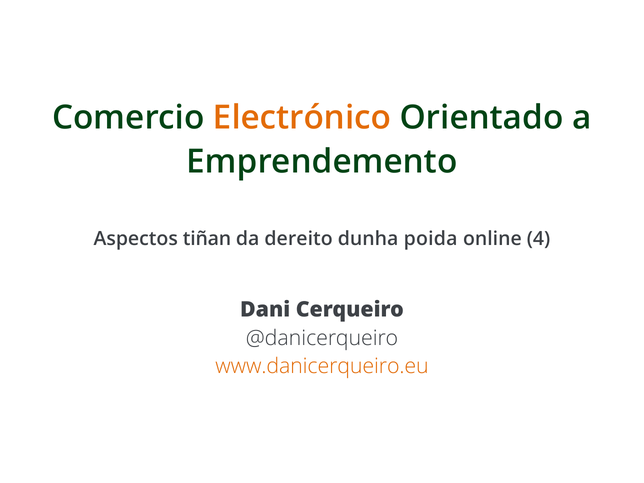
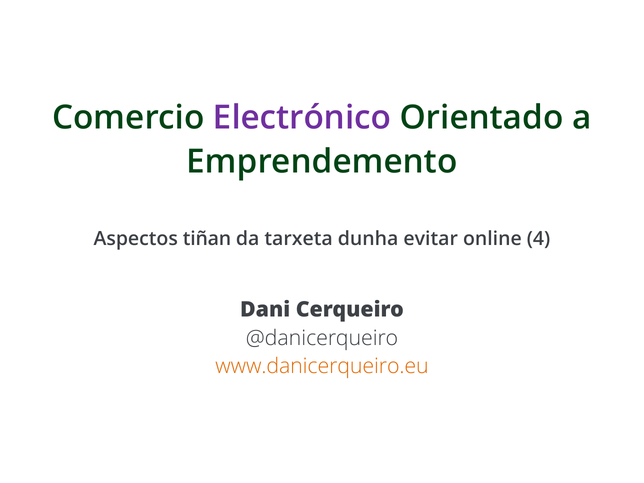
Electrónico colour: orange -> purple (302, 118)
dereito: dereito -> tarxeta (299, 239)
poida: poida -> evitar (431, 239)
